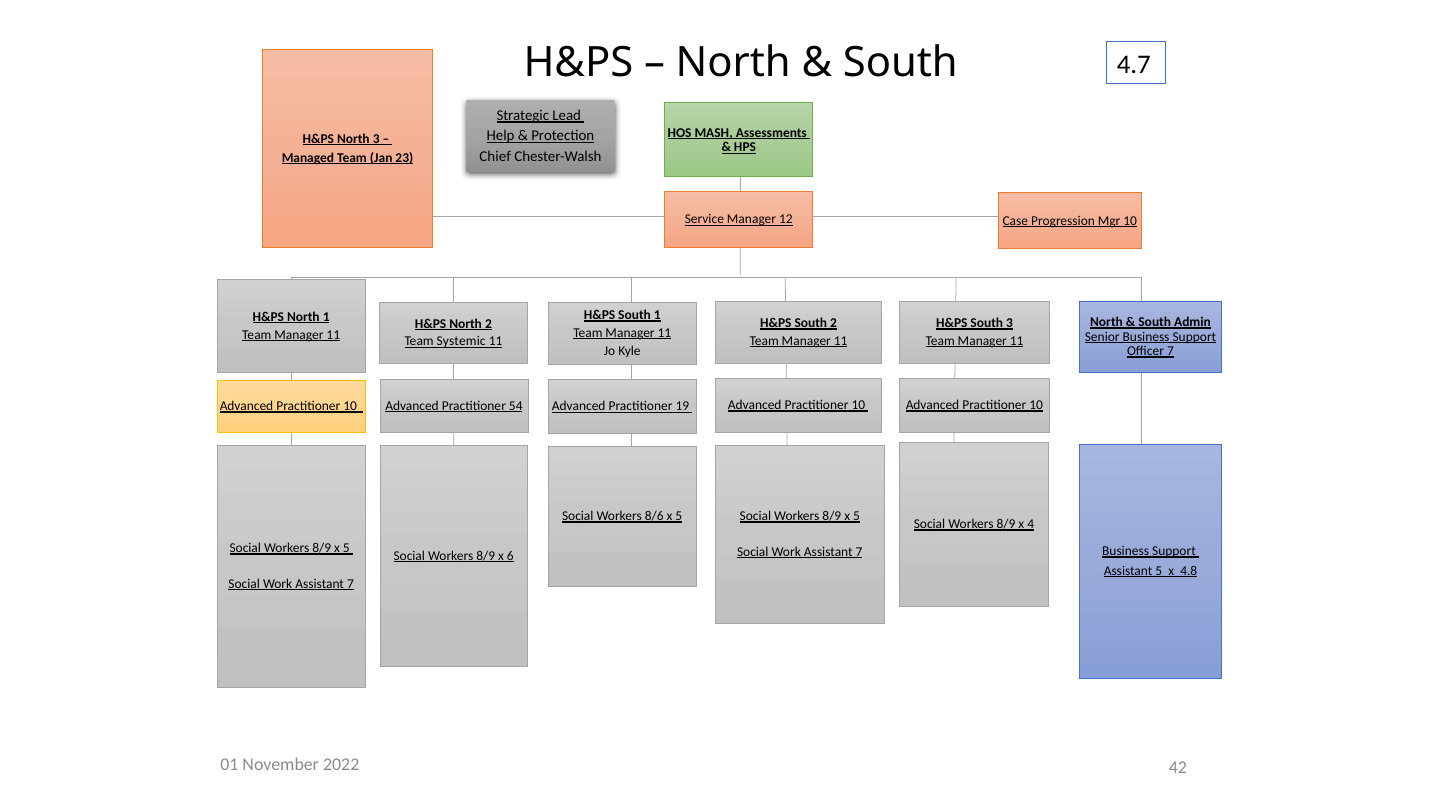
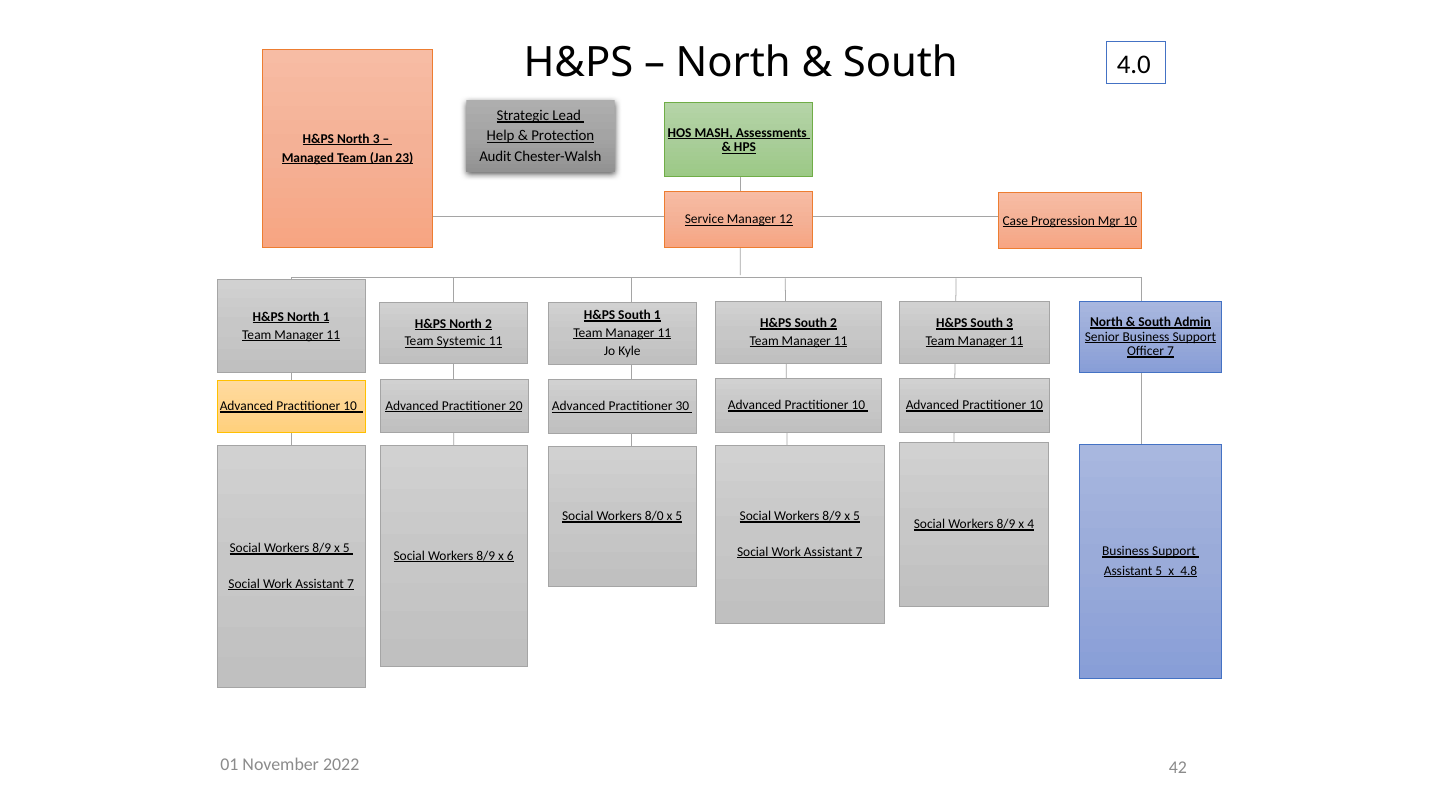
4.7: 4.7 -> 4.0 (1134, 64)
Chief: Chief -> Audit (495, 156)
54: 54 -> 20 (516, 406)
19: 19 -> 30 (682, 406)
8/6: 8/6 -> 8/0 (654, 516)
